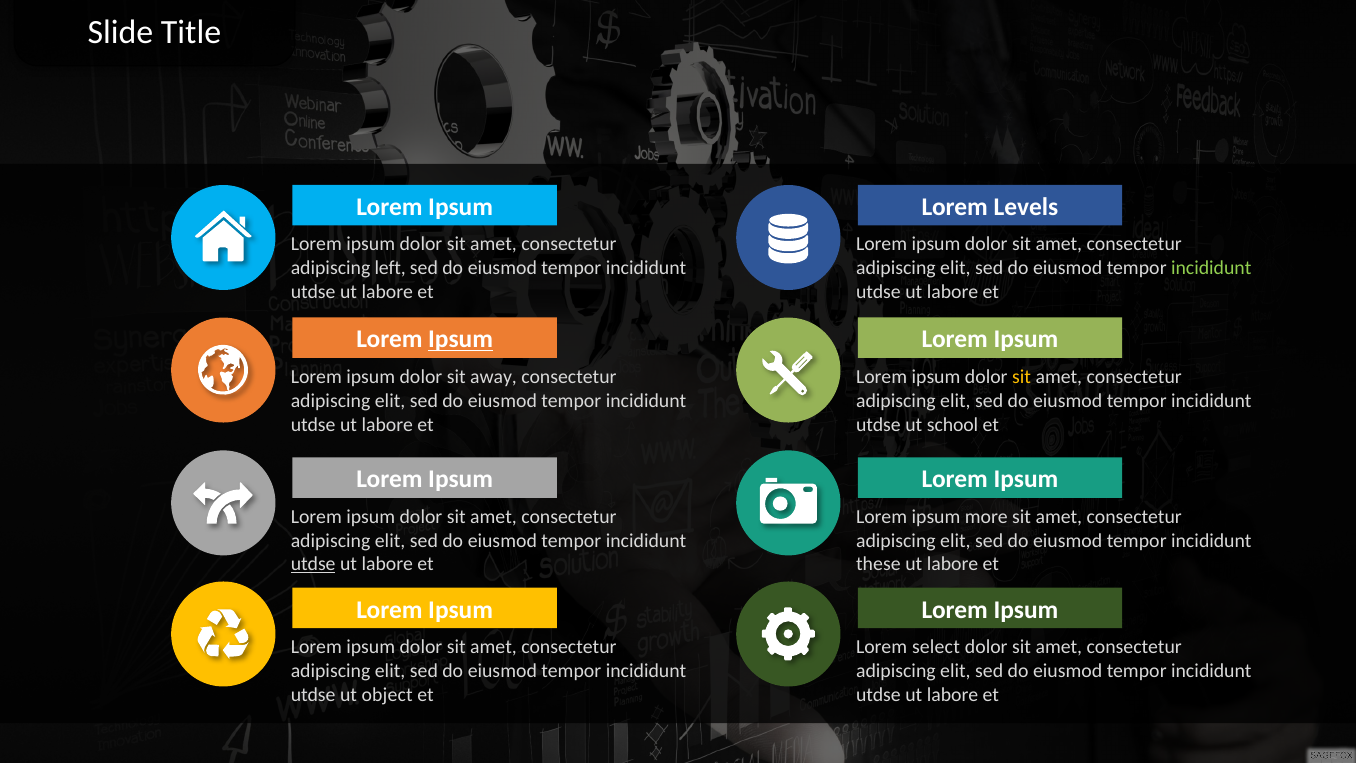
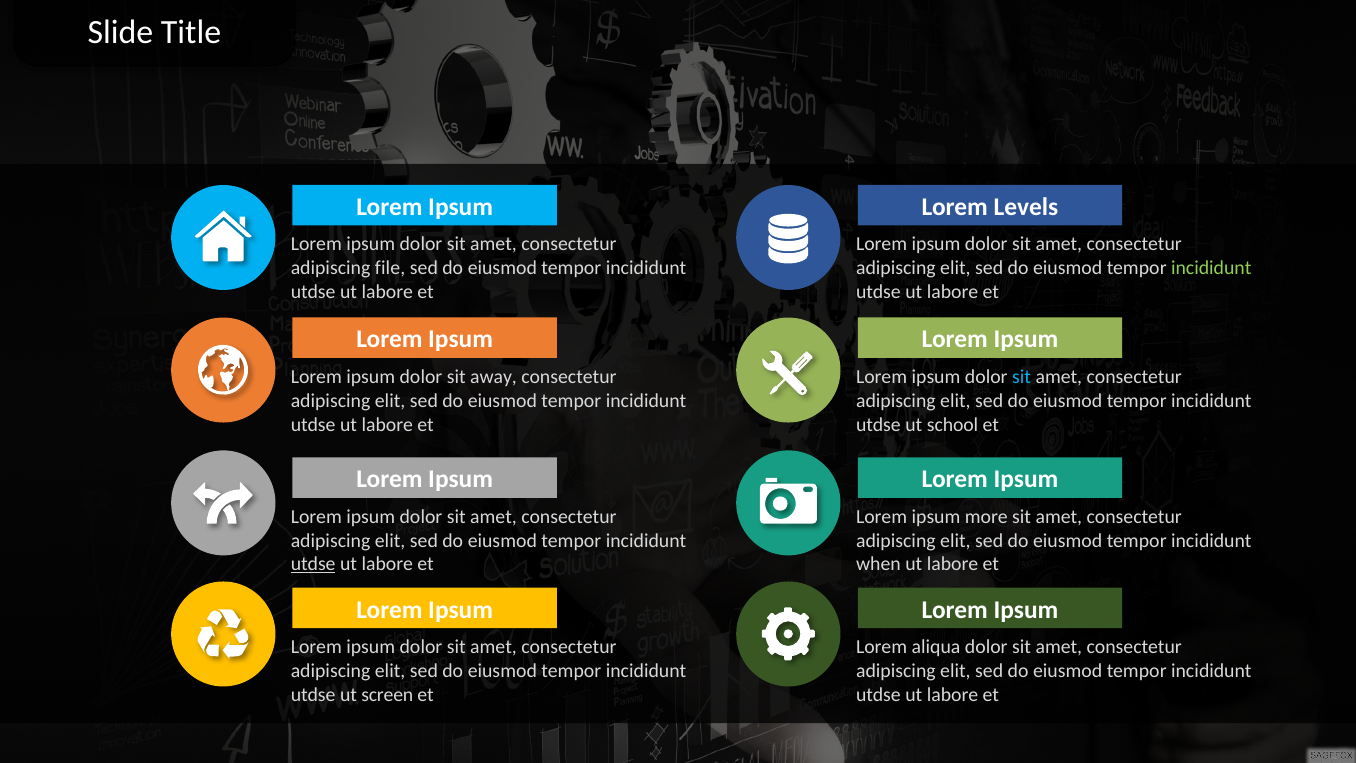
left: left -> file (390, 268)
Ipsum underline: present -> none (461, 339)
sit colour: yellow -> light blue (1022, 377)
these: these -> when (878, 564)
select: select -> aliqua (936, 647)
object: object -> screen (387, 694)
